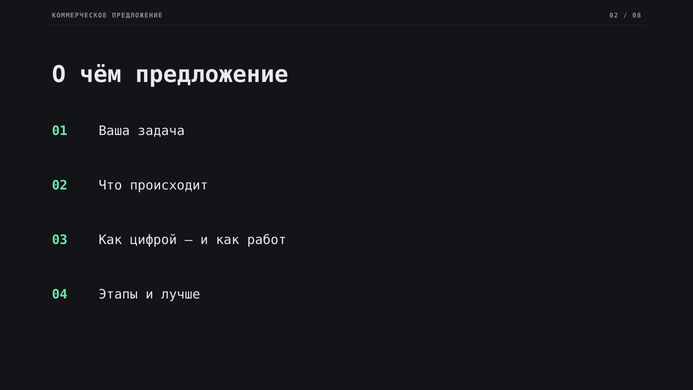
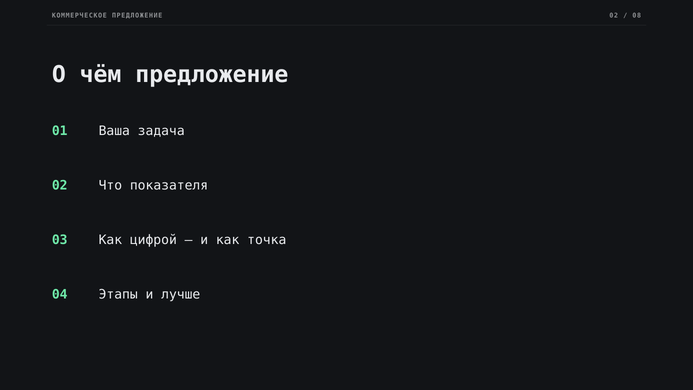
происходит: происходит -> показателя (169, 185)
работ: работ -> точка (267, 240)
